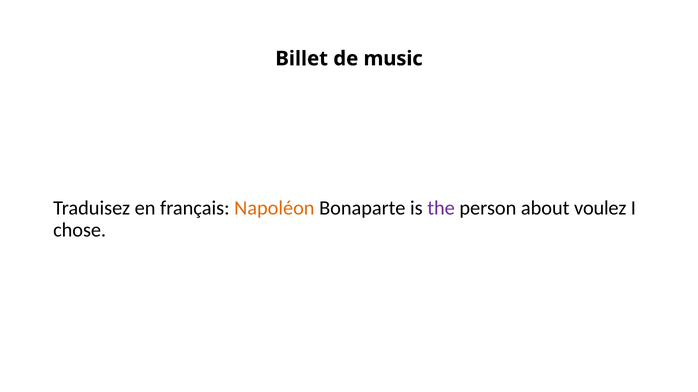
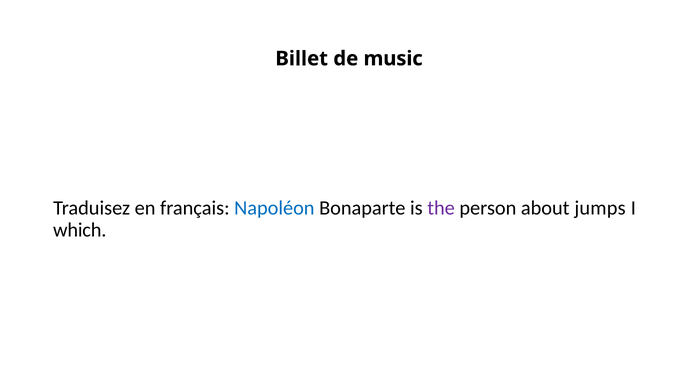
Napoléon colour: orange -> blue (274, 208)
voulez: voulez -> jumps (600, 208)
chose: chose -> which (80, 230)
